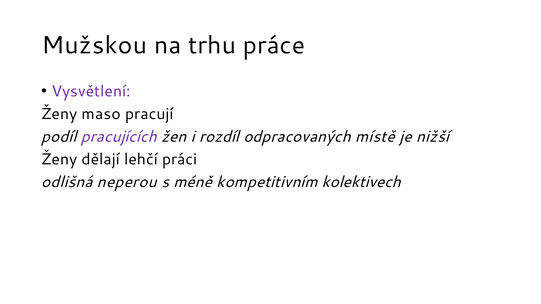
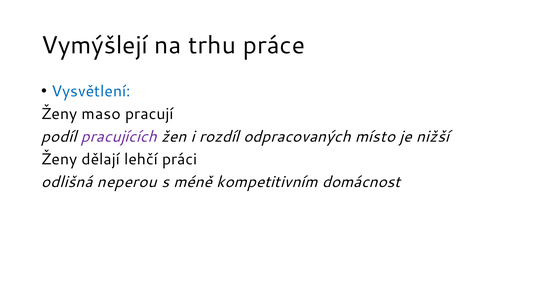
Mužskou: Mužskou -> Vymýšlejí (95, 45)
Vysvětlení colour: purple -> blue (91, 91)
místě: místě -> místo (375, 137)
kolektivech: kolektivech -> domácnost (361, 182)
